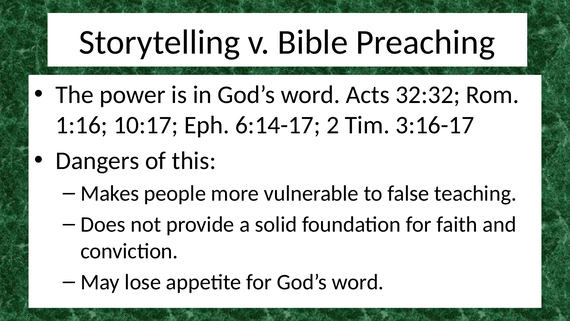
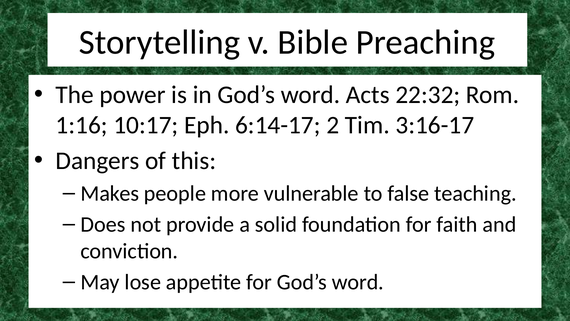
32:32: 32:32 -> 22:32 (428, 95)
